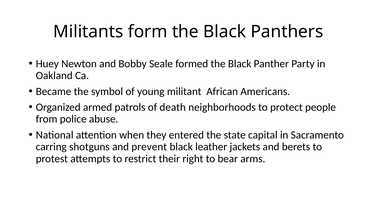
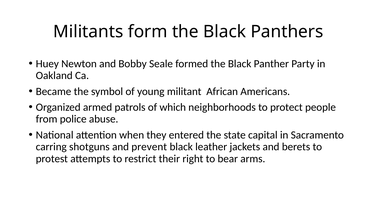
death: death -> which (173, 107)
